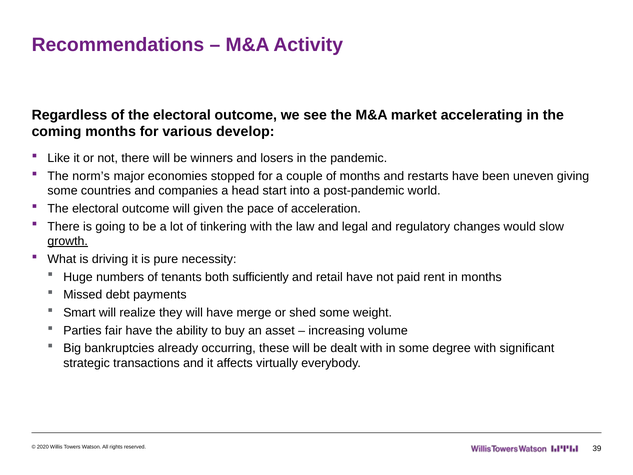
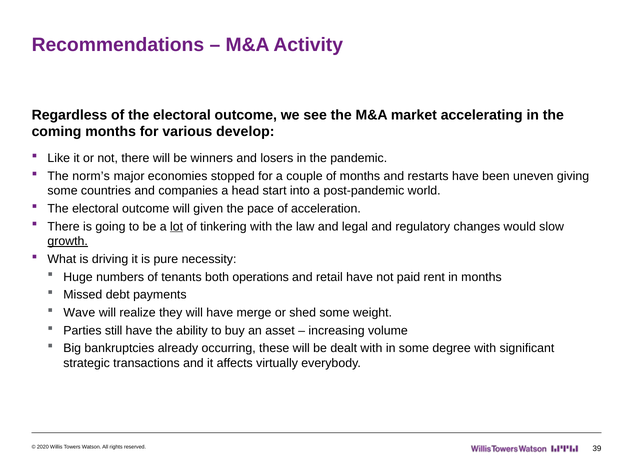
lot underline: none -> present (177, 226)
sufficiently: sufficiently -> operations (261, 277)
Smart: Smart -> Wave (79, 312)
fair: fair -> still (114, 330)
